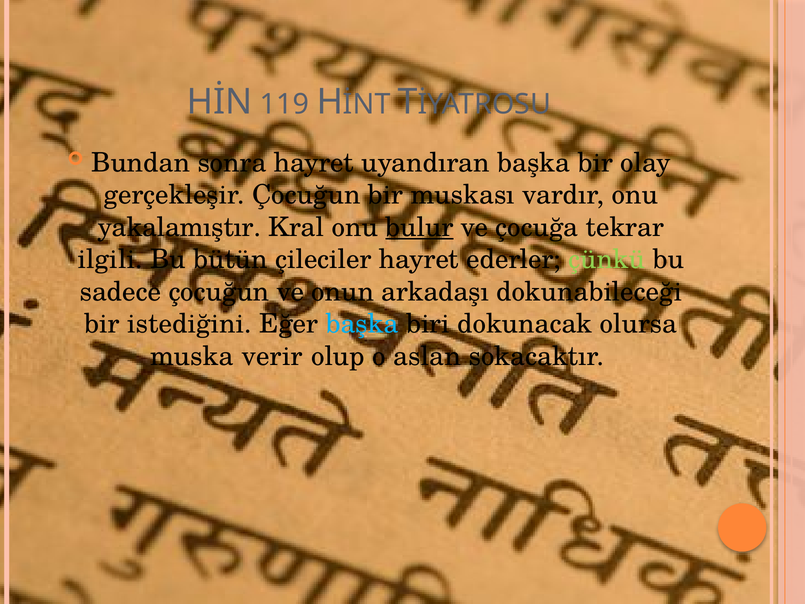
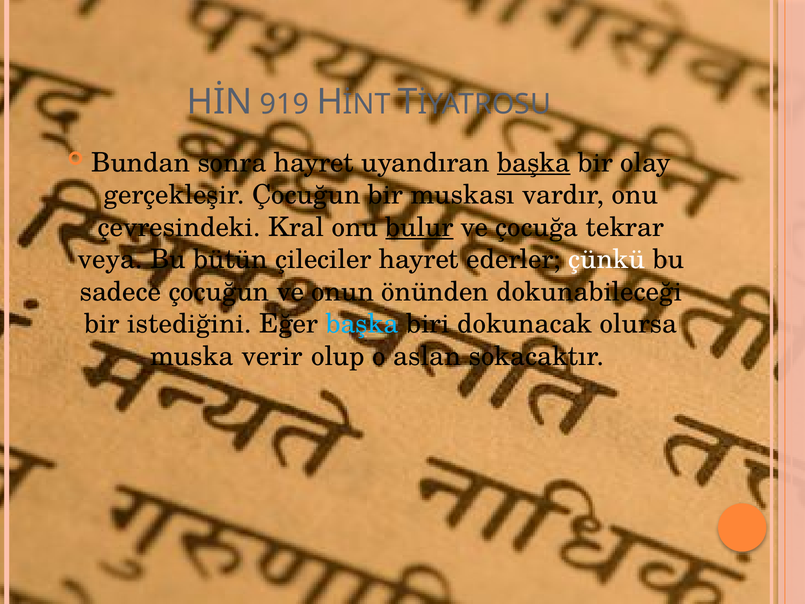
119: 119 -> 919 (284, 104)
başka underline: none -> present (534, 163)
yakalamıştır: yakalamıştır -> çevresindeki (179, 227)
ilgili: ilgili -> veya (110, 259)
çünkü colour: light green -> white (607, 259)
arkadaşı: arkadaşı -> önünden (435, 292)
